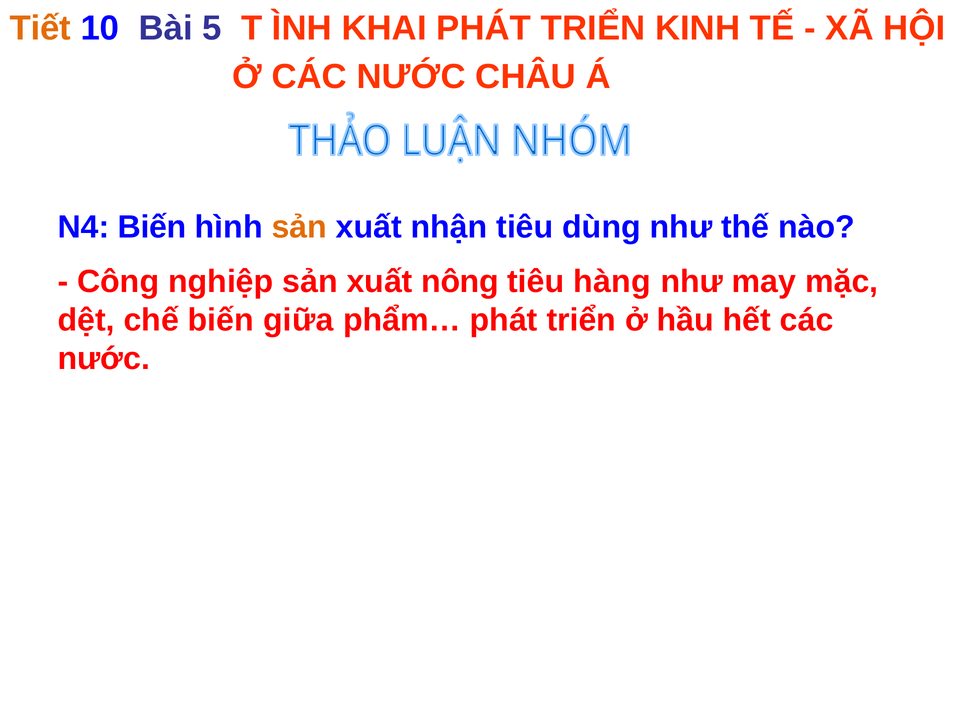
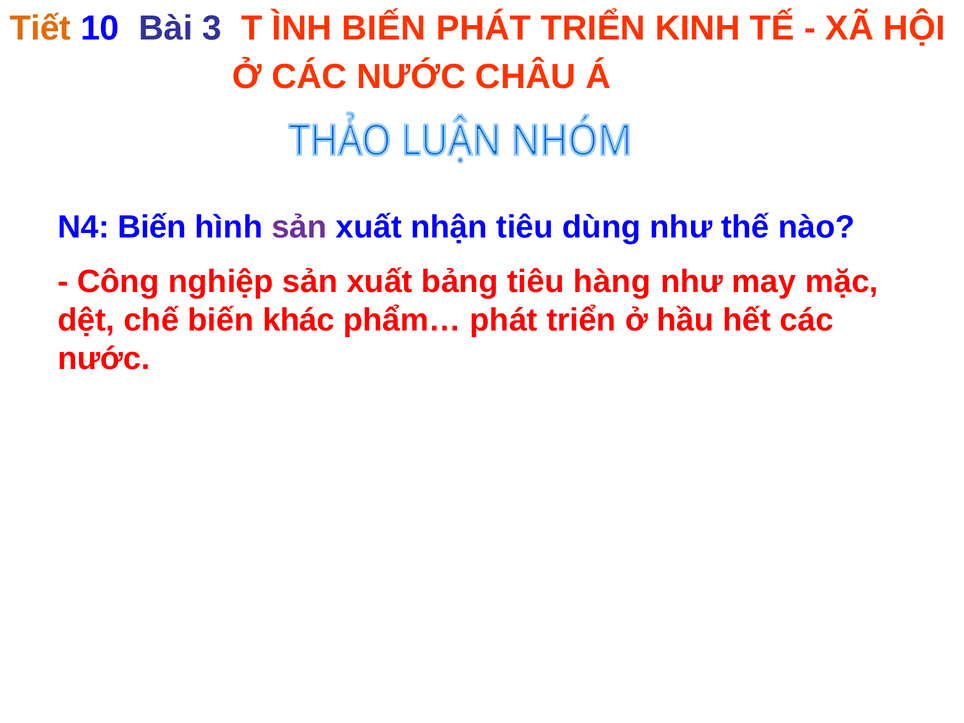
5: 5 -> 3 (212, 28)
ÌNH KHAI: KHAI -> BIẾN (384, 28)
sản colour: orange -> purple (299, 227)
nông: nông -> bảng (460, 282)
giữa: giữa -> khác (299, 320)
